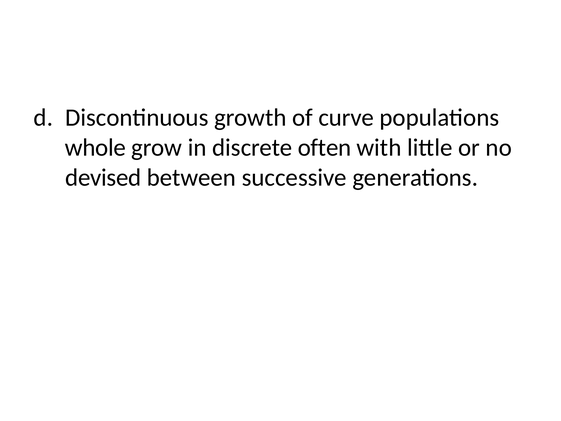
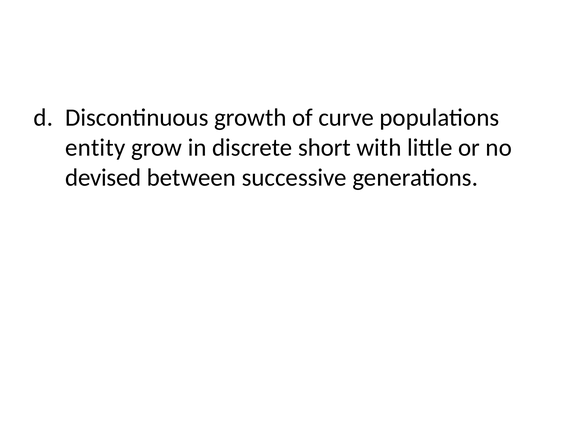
whole: whole -> entity (95, 148)
often: often -> short (324, 148)
